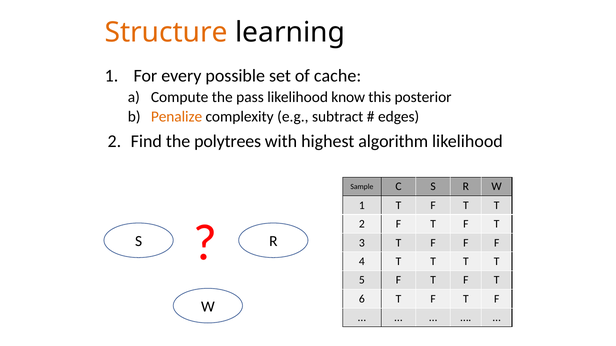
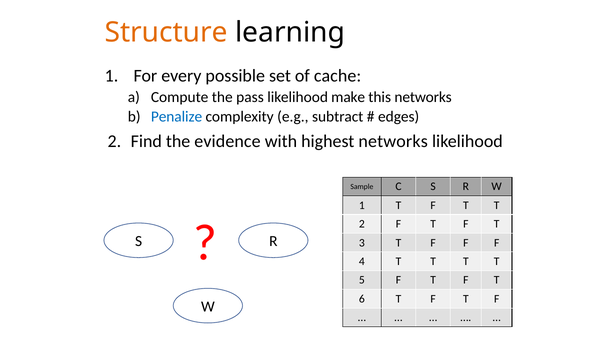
know: know -> make (348, 97)
this posterior: posterior -> networks (423, 97)
Penalize colour: orange -> blue (177, 117)
polytrees: polytrees -> evidence (227, 141)
highest algorithm: algorithm -> networks (393, 141)
